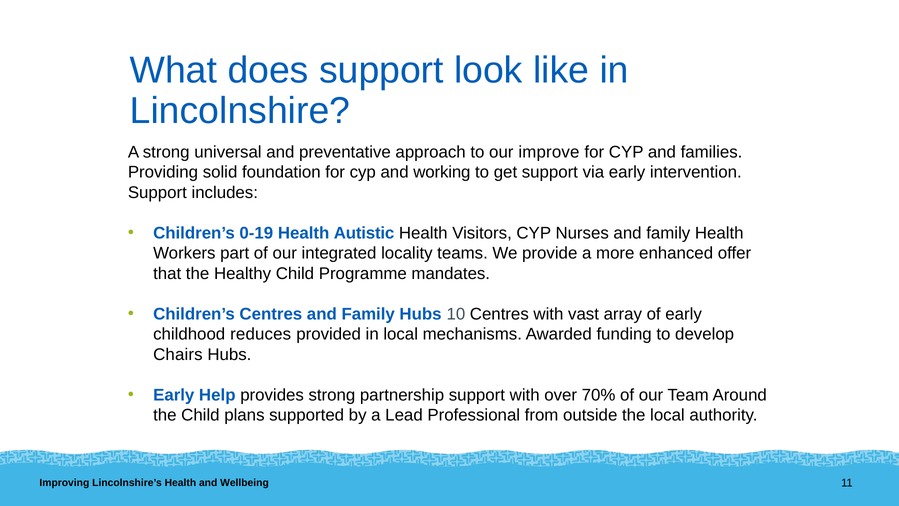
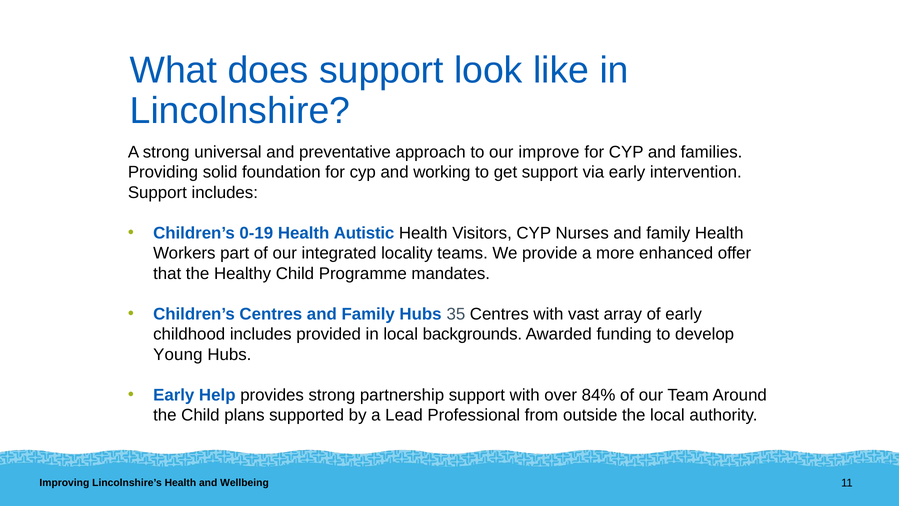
10: 10 -> 35 (456, 314)
childhood reduces: reduces -> includes (261, 334)
mechanisms: mechanisms -> backgrounds (472, 334)
Chairs: Chairs -> Young (178, 354)
70%: 70% -> 84% (599, 395)
